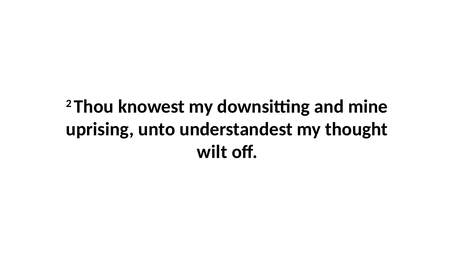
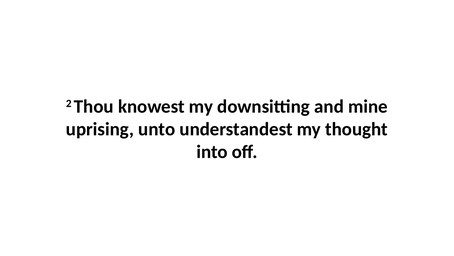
wilt: wilt -> into (212, 152)
